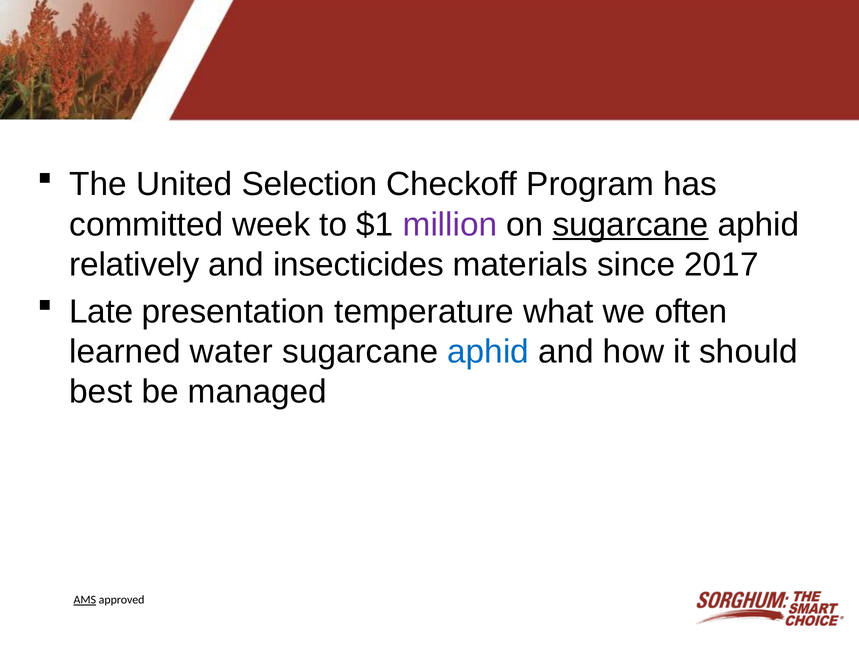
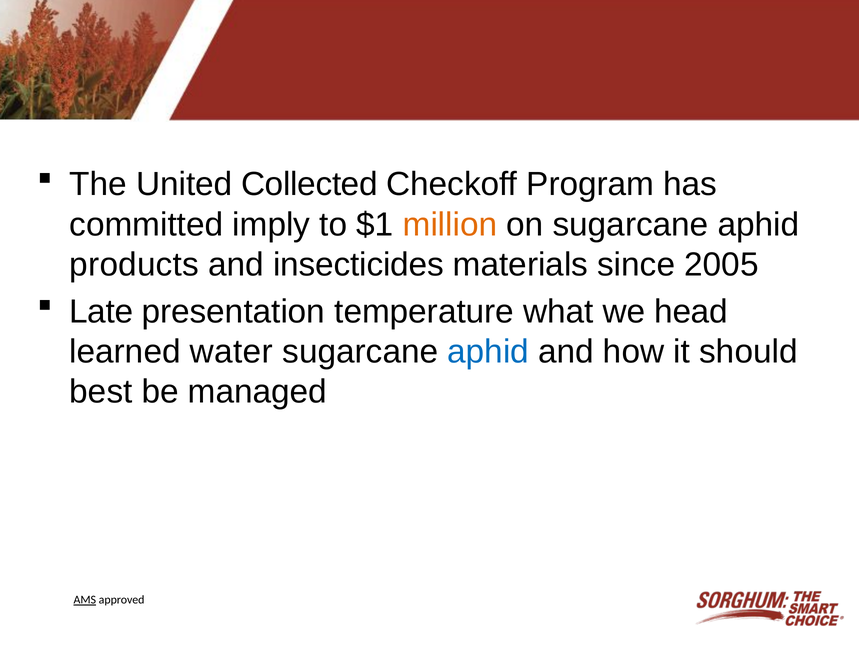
Selection: Selection -> Collected (309, 184)
week: week -> imply (271, 224)
million colour: purple -> orange (450, 224)
sugarcane underline: present -> none (631, 224)
relatively: relatively -> products (134, 264)
2017: 2017 -> 2005 (721, 264)
often: often -> head (691, 311)
